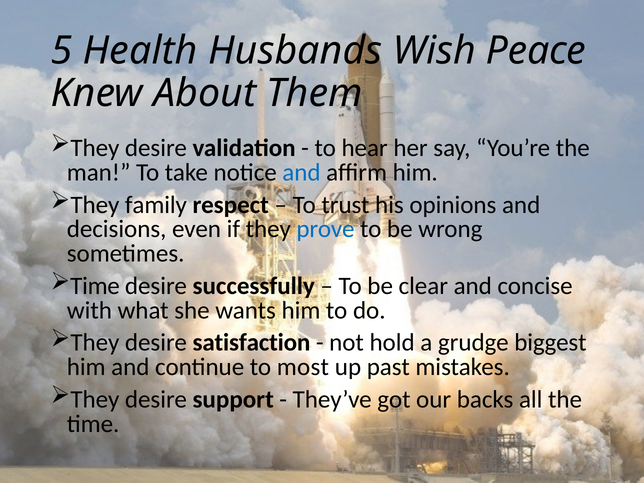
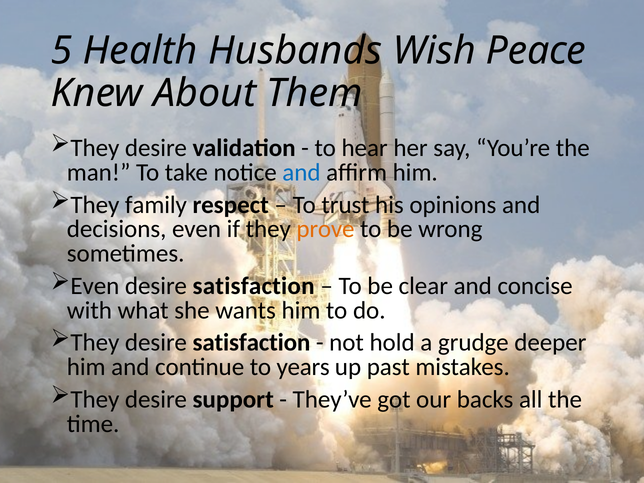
prove colour: blue -> orange (325, 229)
Time: Time -> Even (95, 286)
successfully: successfully -> satisfaction (254, 286)
biggest: biggest -> deeper (550, 343)
most: most -> years (303, 367)
